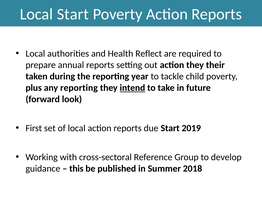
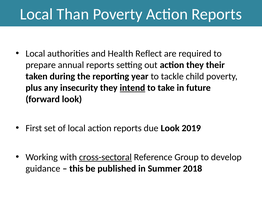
Local Start: Start -> Than (73, 14)
any reporting: reporting -> insecurity (79, 88)
due Start: Start -> Look (170, 128)
cross-sectoral underline: none -> present (105, 157)
